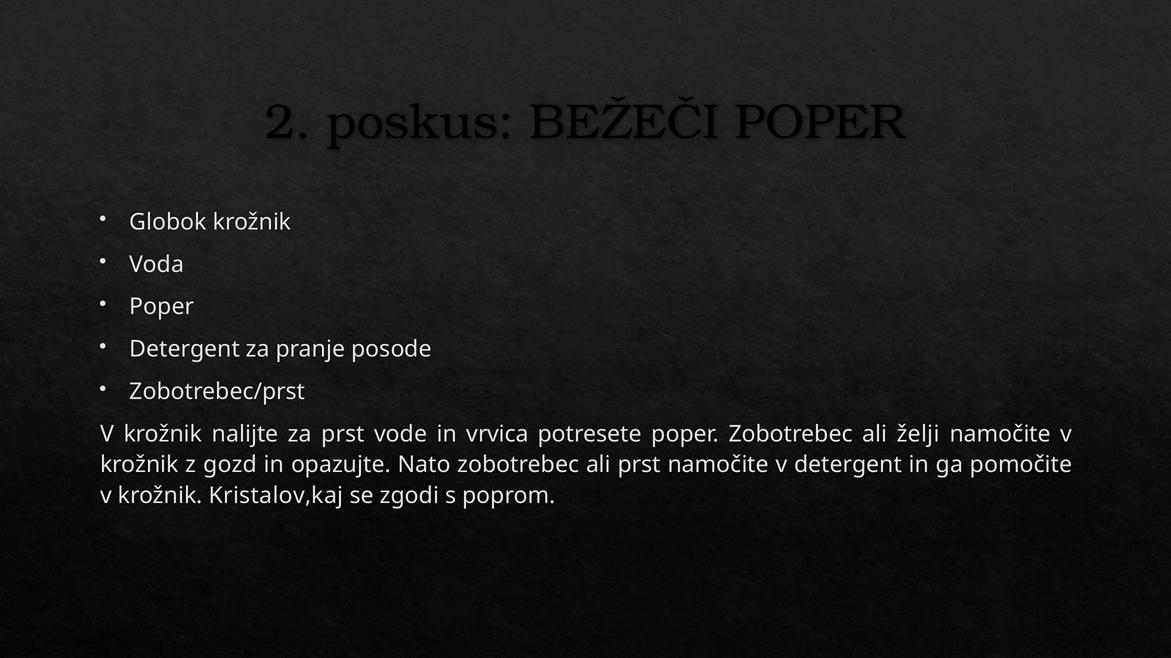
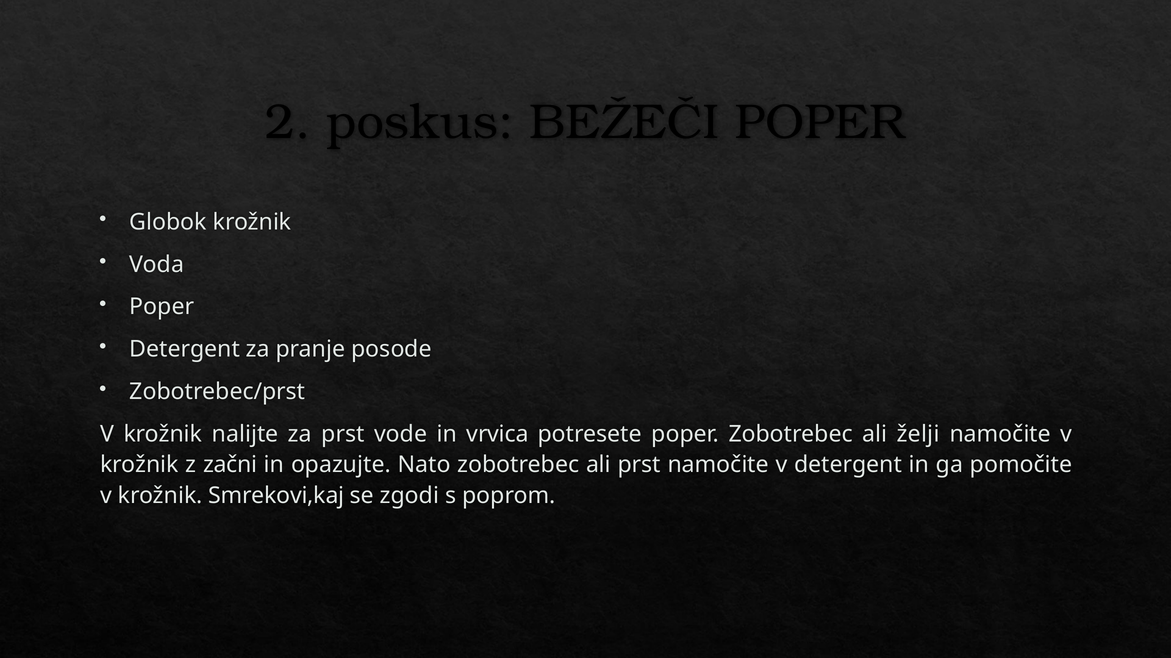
gozd: gozd -> začni (230, 465)
Kristalov,kaj: Kristalov,kaj -> Smrekovi,kaj (276, 496)
